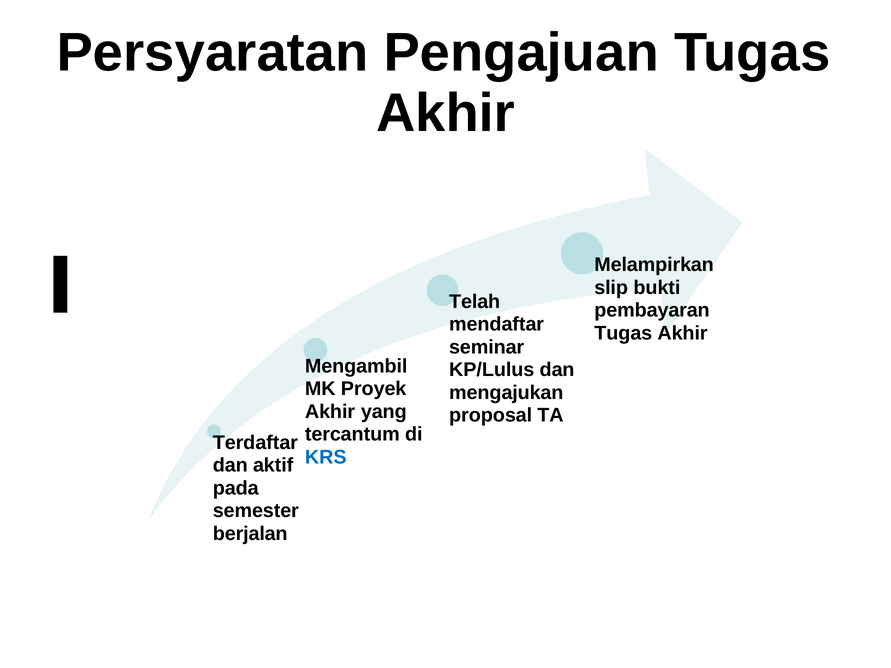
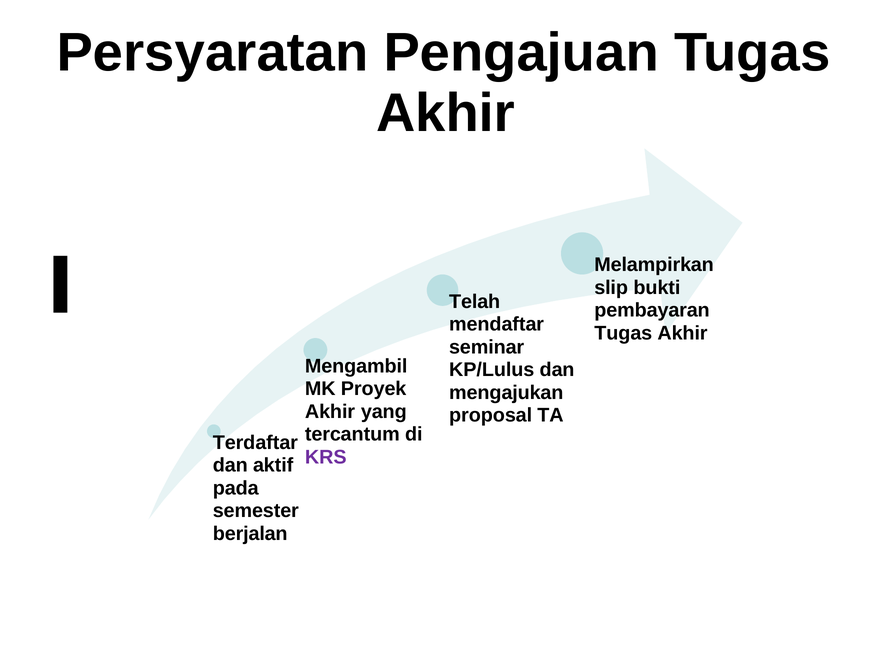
KRS colour: blue -> purple (326, 457)
